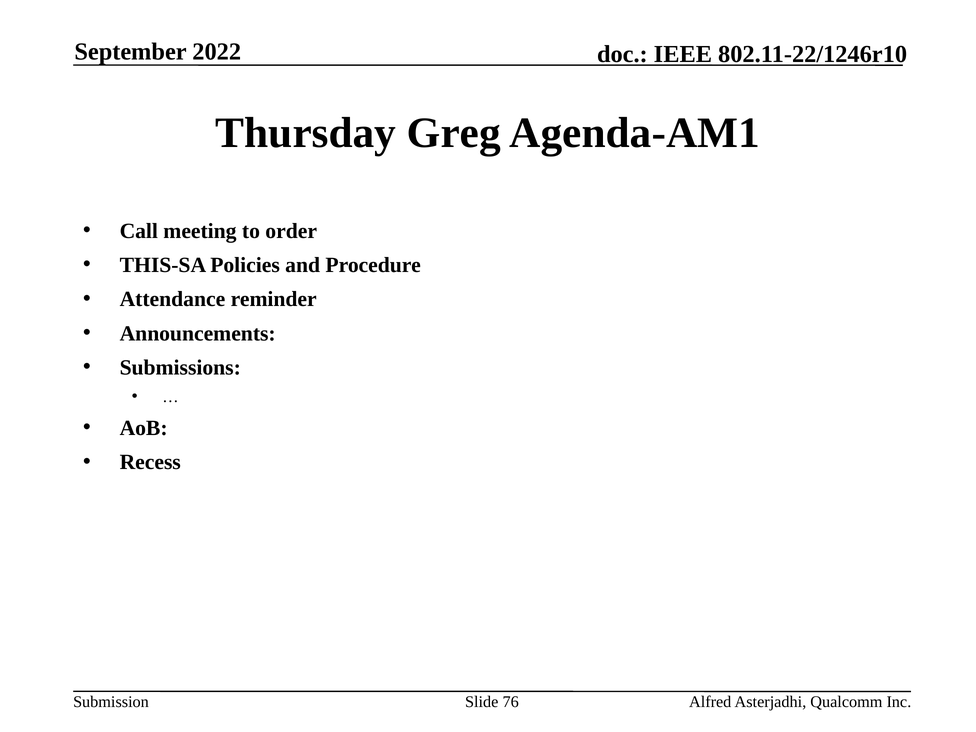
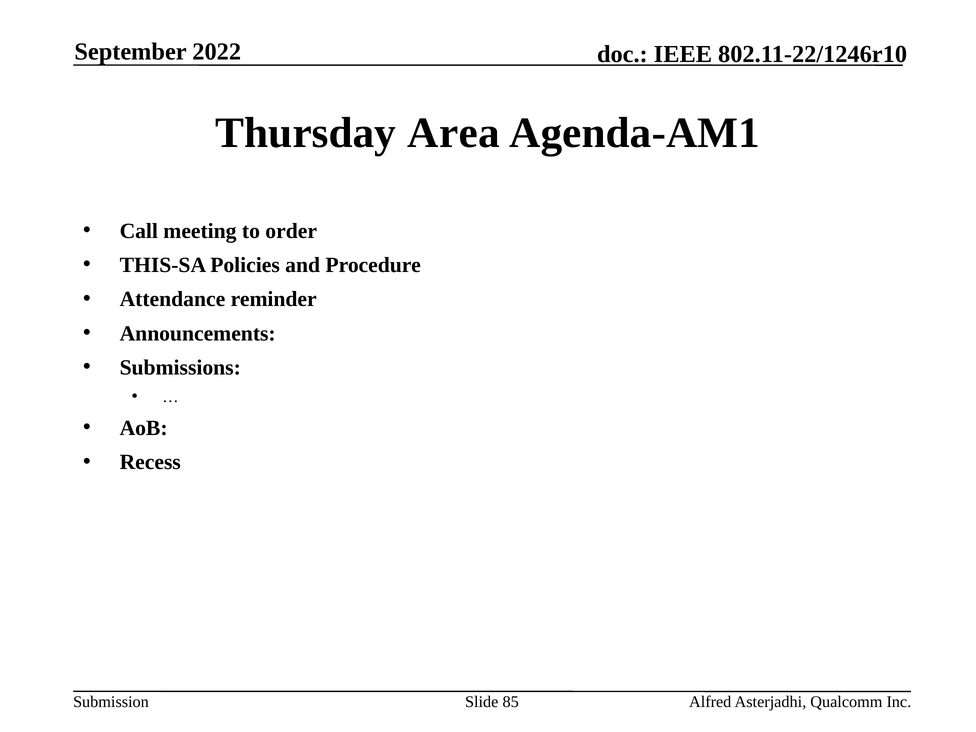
Greg: Greg -> Area (454, 133)
76: 76 -> 85 (511, 702)
